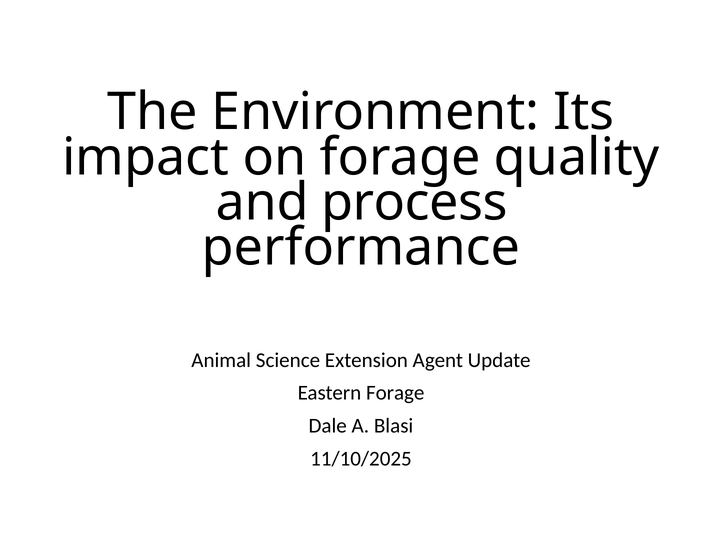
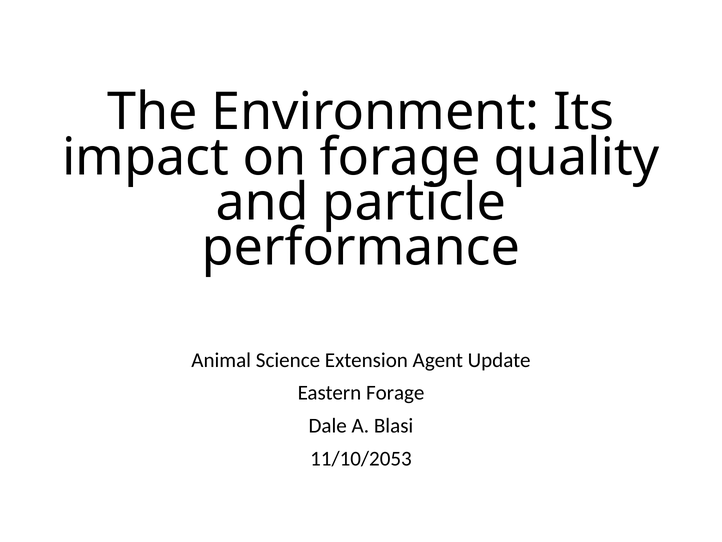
process: process -> particle (414, 202)
11/10/2025: 11/10/2025 -> 11/10/2053 (361, 458)
